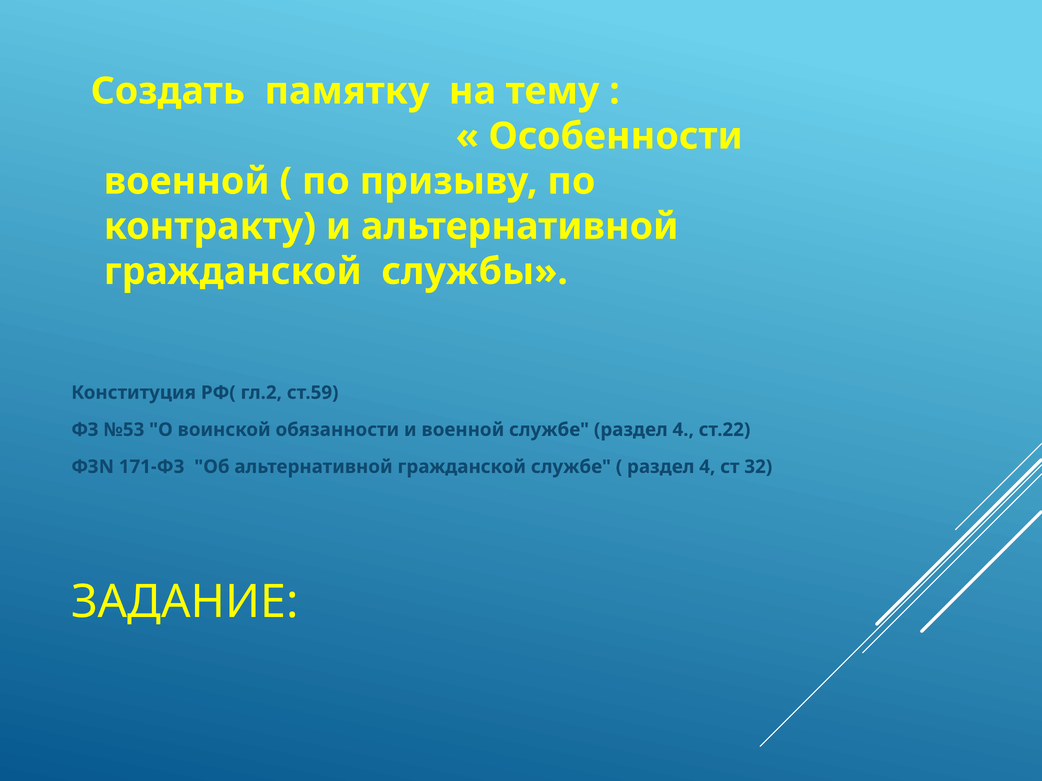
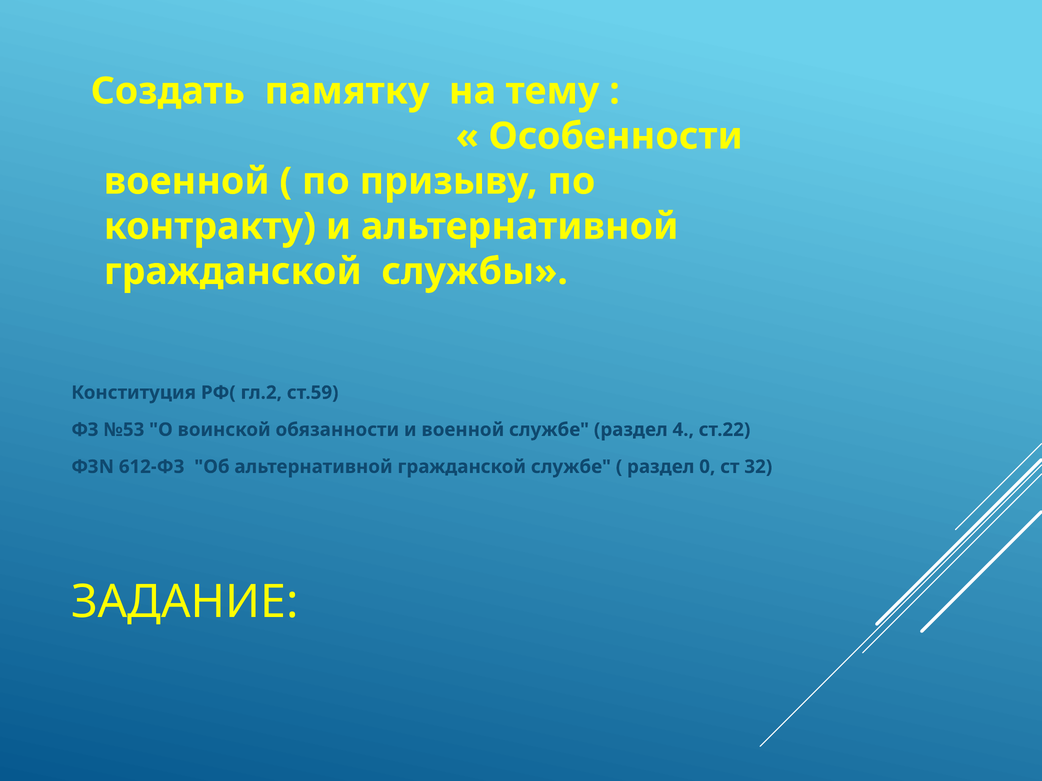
171-ФЗ: 171-ФЗ -> 612-ФЗ (152, 467)
4: 4 -> 0 (707, 467)
